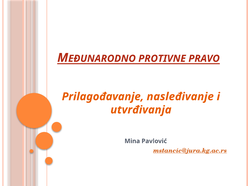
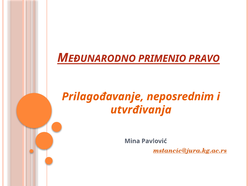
PROTIVNE: PROTIVNE -> PRIMENIO (162, 59)
nasleđivanje: nasleđivanje -> neposrednim (180, 97)
